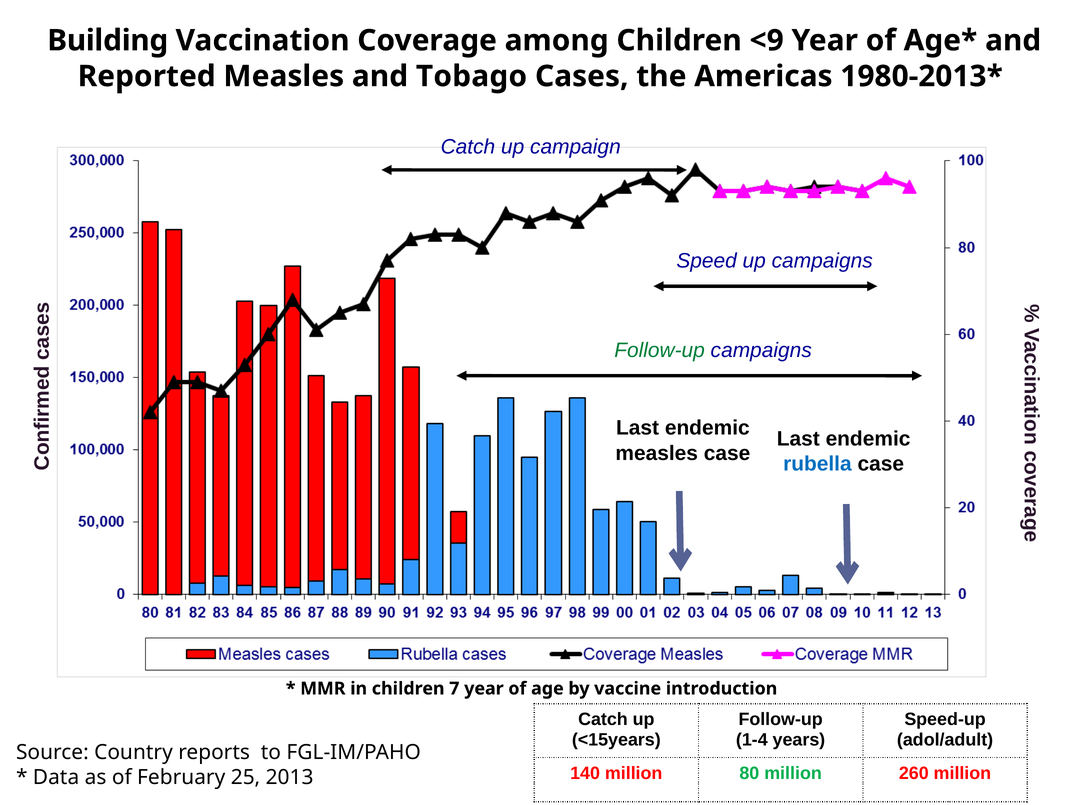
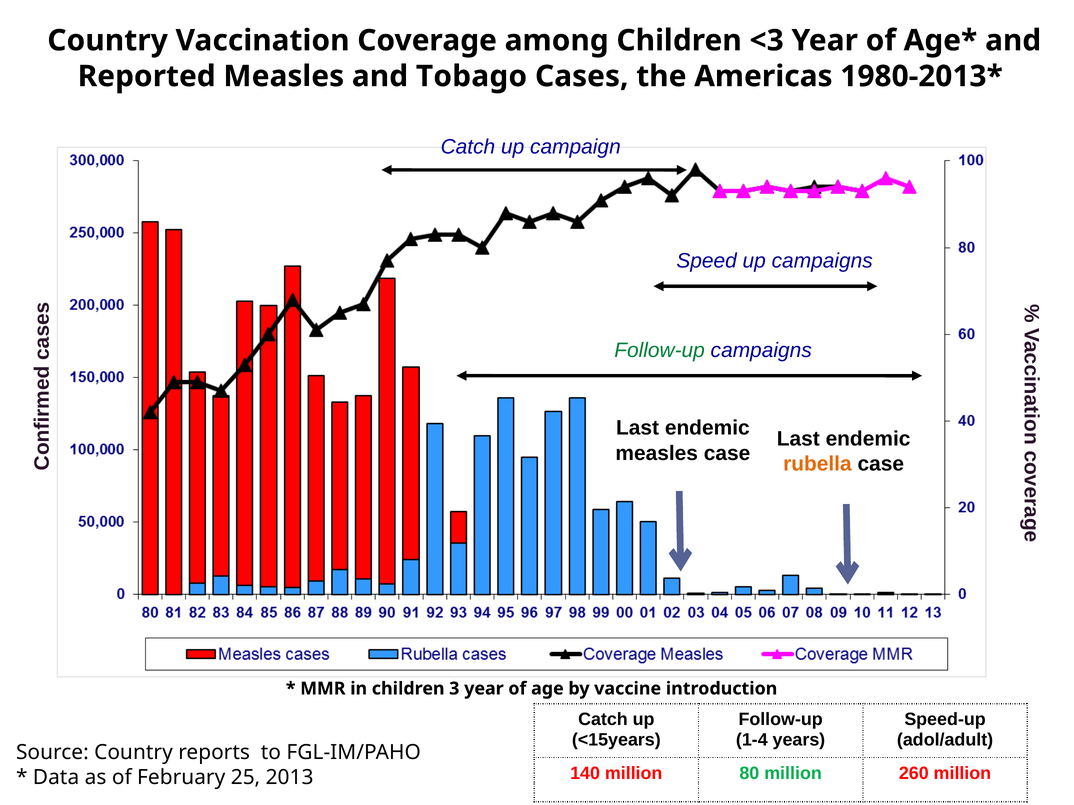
Building: Building -> Country (108, 41)
<9: <9 -> <3 (767, 41)
rubella colour: blue -> orange (817, 464)
7: 7 -> 3 (454, 689)
